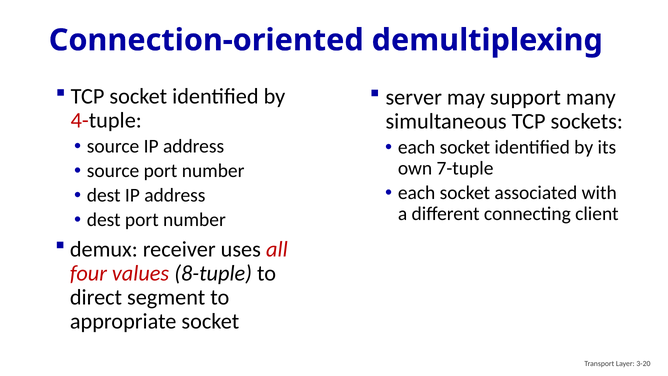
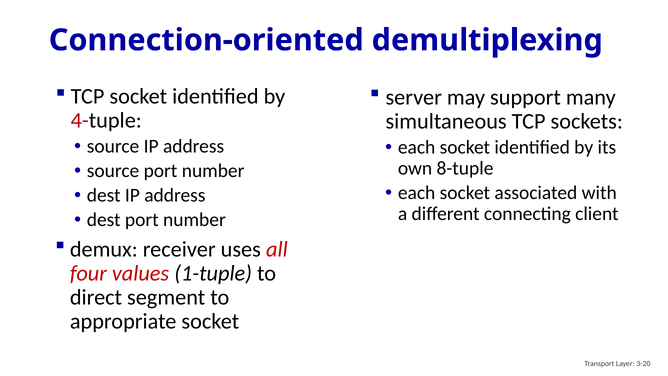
7-tuple: 7-tuple -> 8-tuple (465, 168)
8-tuple: 8-tuple -> 1-tuple (213, 273)
